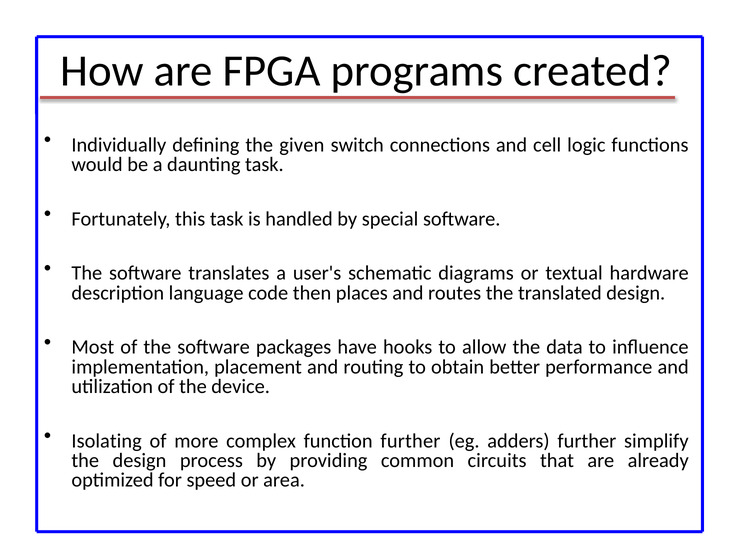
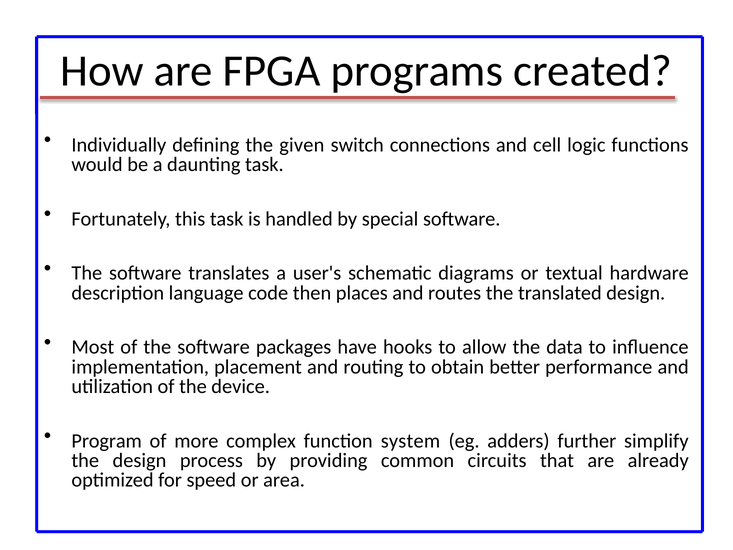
Isolating: Isolating -> Program (107, 441)
function further: further -> system (410, 441)
